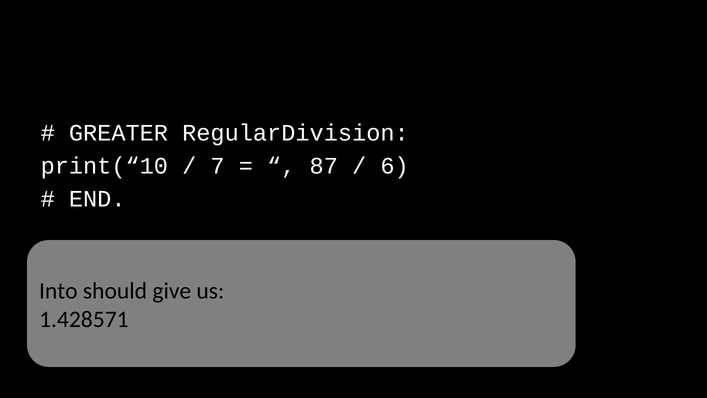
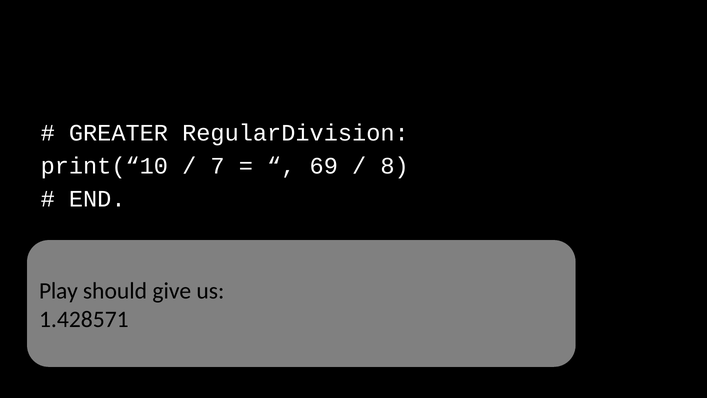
87: 87 -> 69 (324, 166)
6: 6 -> 8 (395, 166)
Into: Into -> Play (58, 291)
